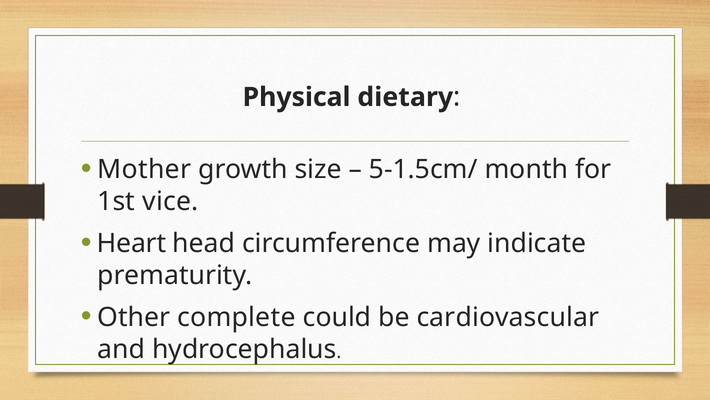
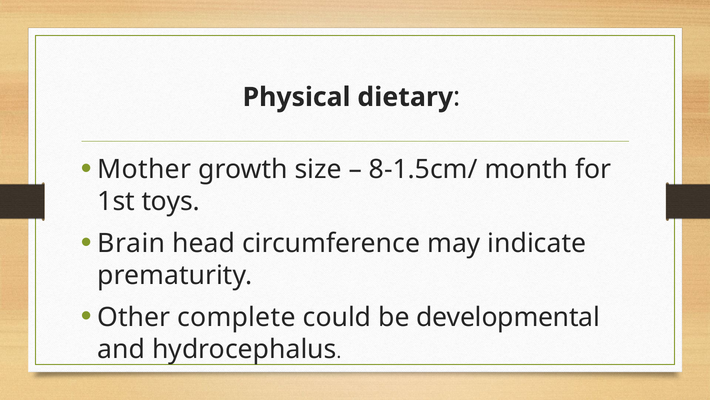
5-1.5cm/: 5-1.5cm/ -> 8-1.5cm/ (423, 169)
vice: vice -> toys (171, 201)
Heart: Heart -> Brain (131, 243)
cardiovascular: cardiovascular -> developmental (508, 317)
